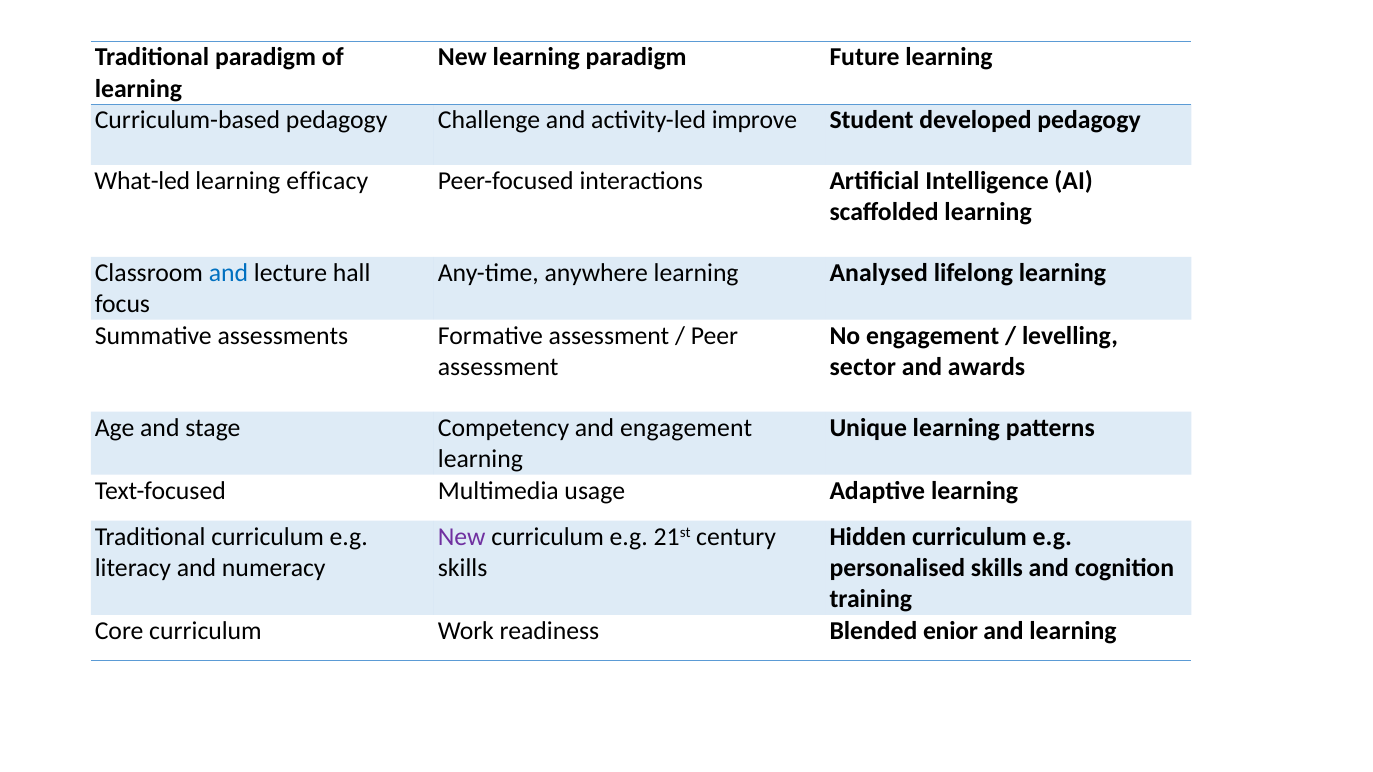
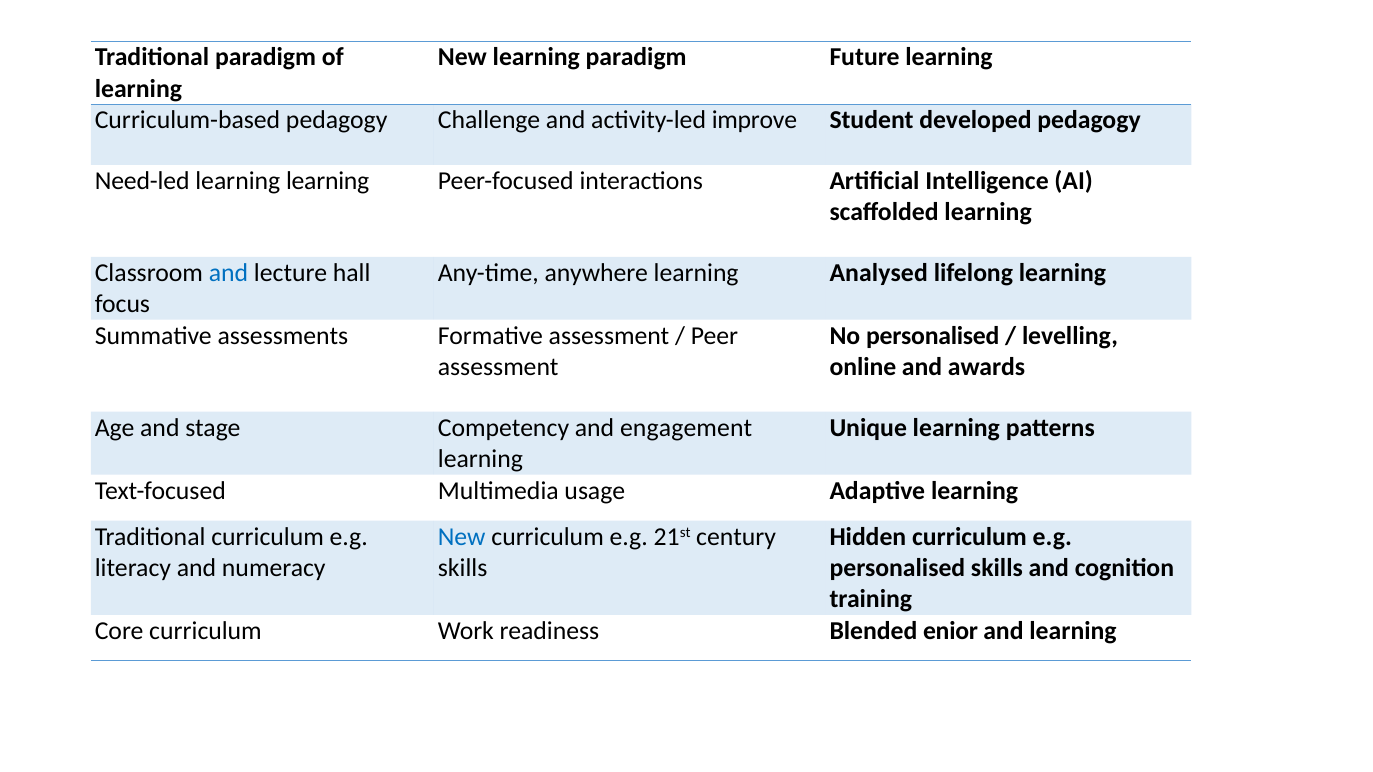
What-led: What-led -> Need-led (142, 181)
learning efficacy: efficacy -> learning (328, 181)
No engagement: engagement -> personalised (933, 336)
sector: sector -> online (863, 367)
New colour: purple -> blue (462, 537)
